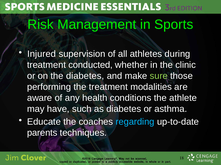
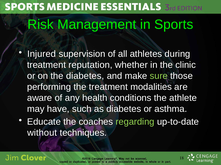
conducted: conducted -> reputation (90, 65)
regarding colour: light blue -> light green (135, 122)
parents: parents -> without (42, 133)
